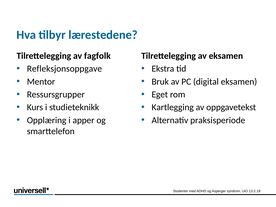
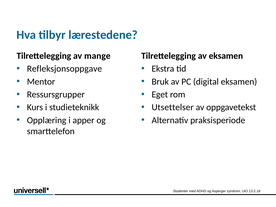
fagfolk: fagfolk -> mange (97, 56)
Kartlegging: Kartlegging -> Utsettelser (173, 107)
